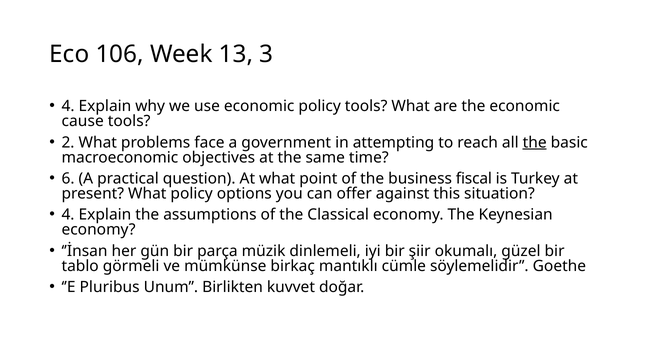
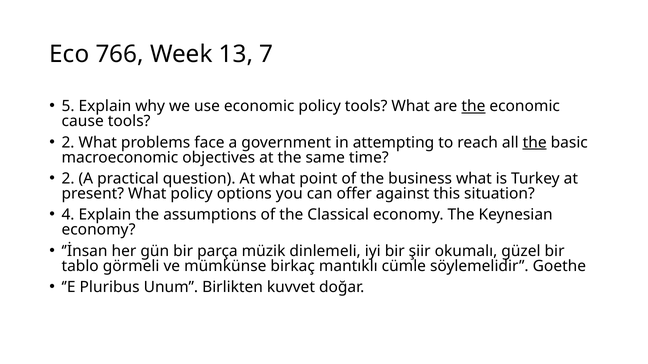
106: 106 -> 766 (120, 54)
3: 3 -> 7 (266, 54)
4: 4 -> 5 (68, 106)
the underline: none -> present (473, 106)
6: 6 -> 2 (68, 179)
business fiscal: fiscal -> what (474, 179)
